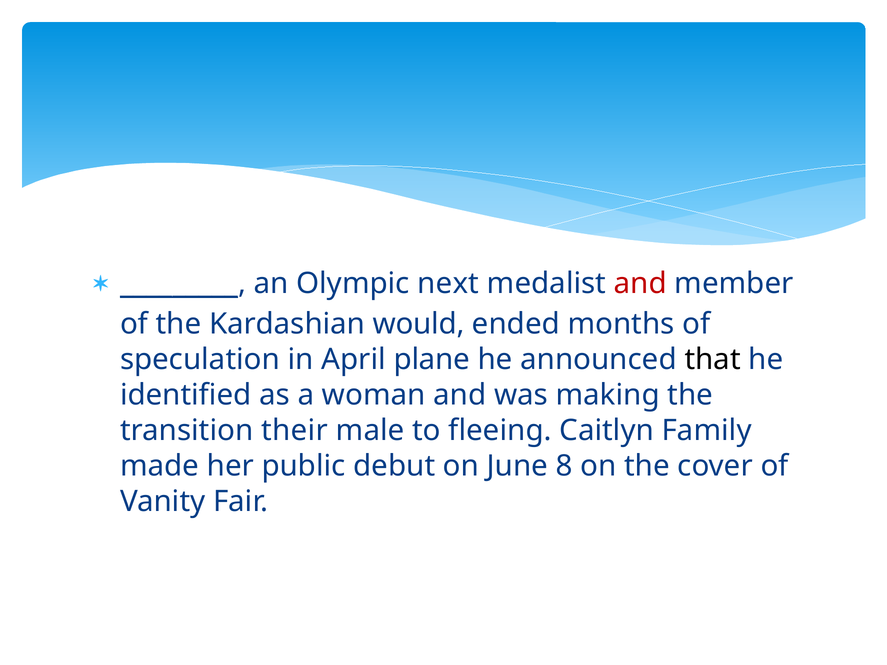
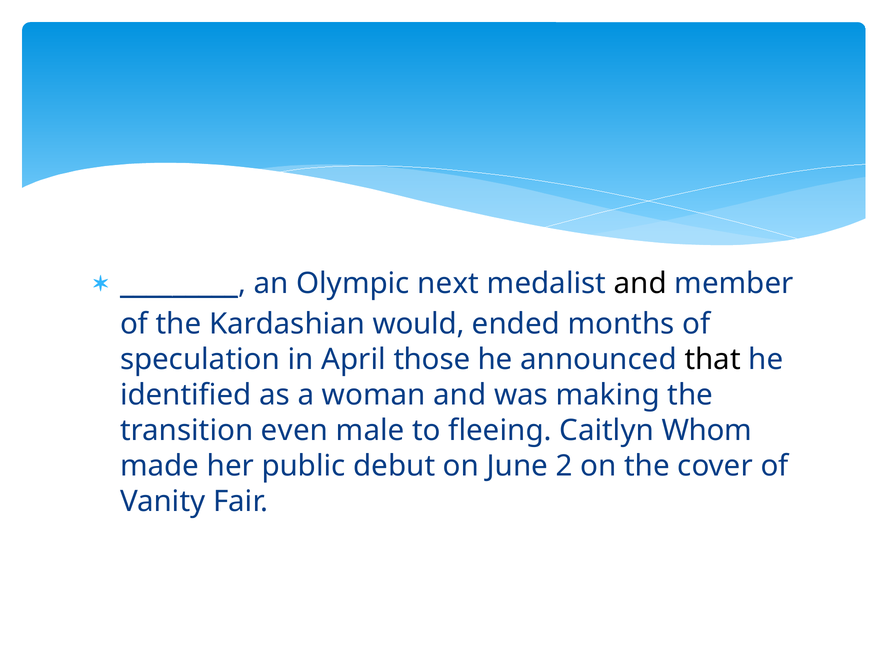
and colour: red -> black (640, 284)
plane: plane -> those (432, 360)
their: their -> even (295, 431)
Family: Family -> Whom (707, 431)
8: 8 -> 2 (564, 466)
